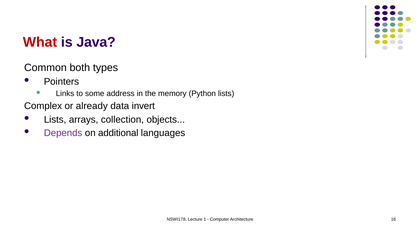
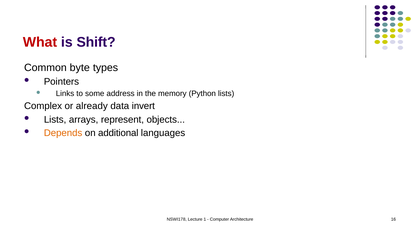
Java: Java -> Shift (96, 42)
both: both -> byte (80, 68)
collection: collection -> represent (122, 120)
Depends colour: purple -> orange (63, 133)
